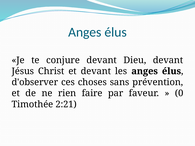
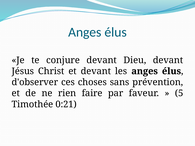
0: 0 -> 5 (179, 93)
2:21: 2:21 -> 0:21 (66, 104)
